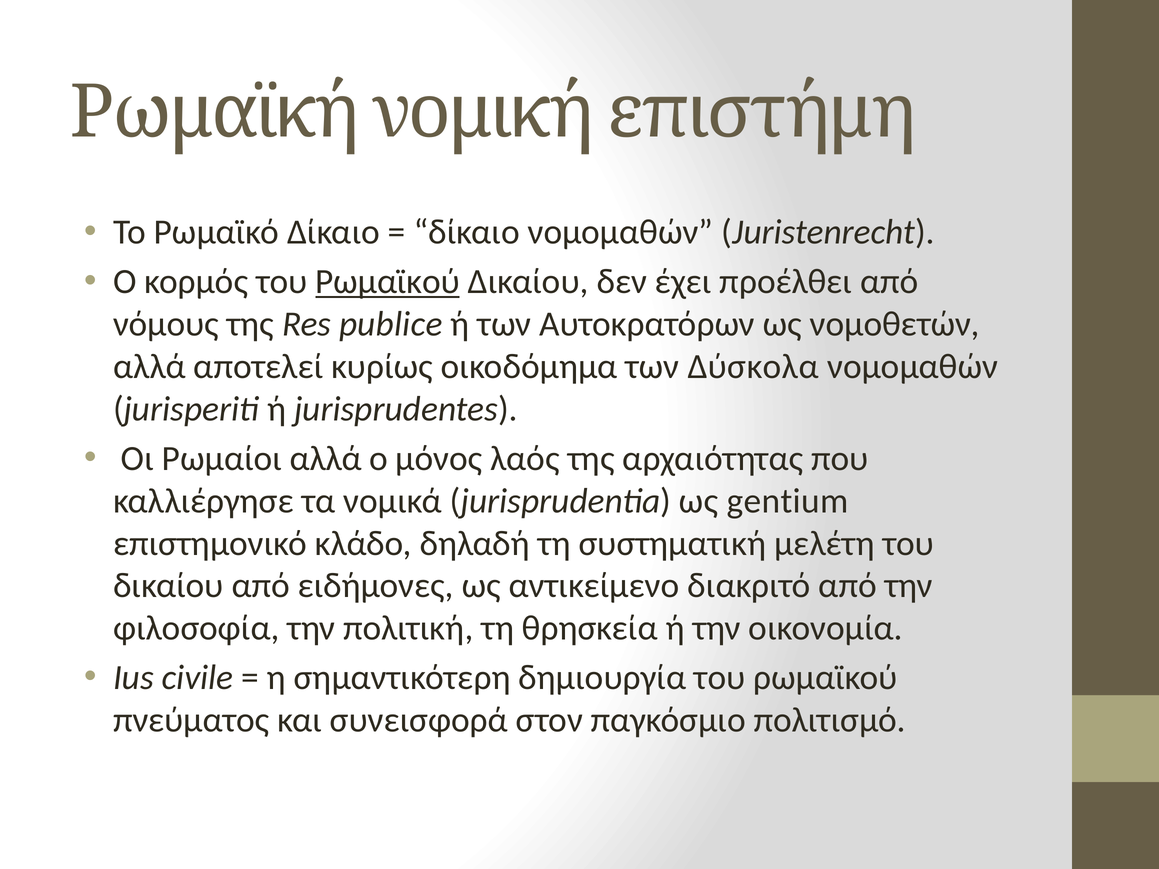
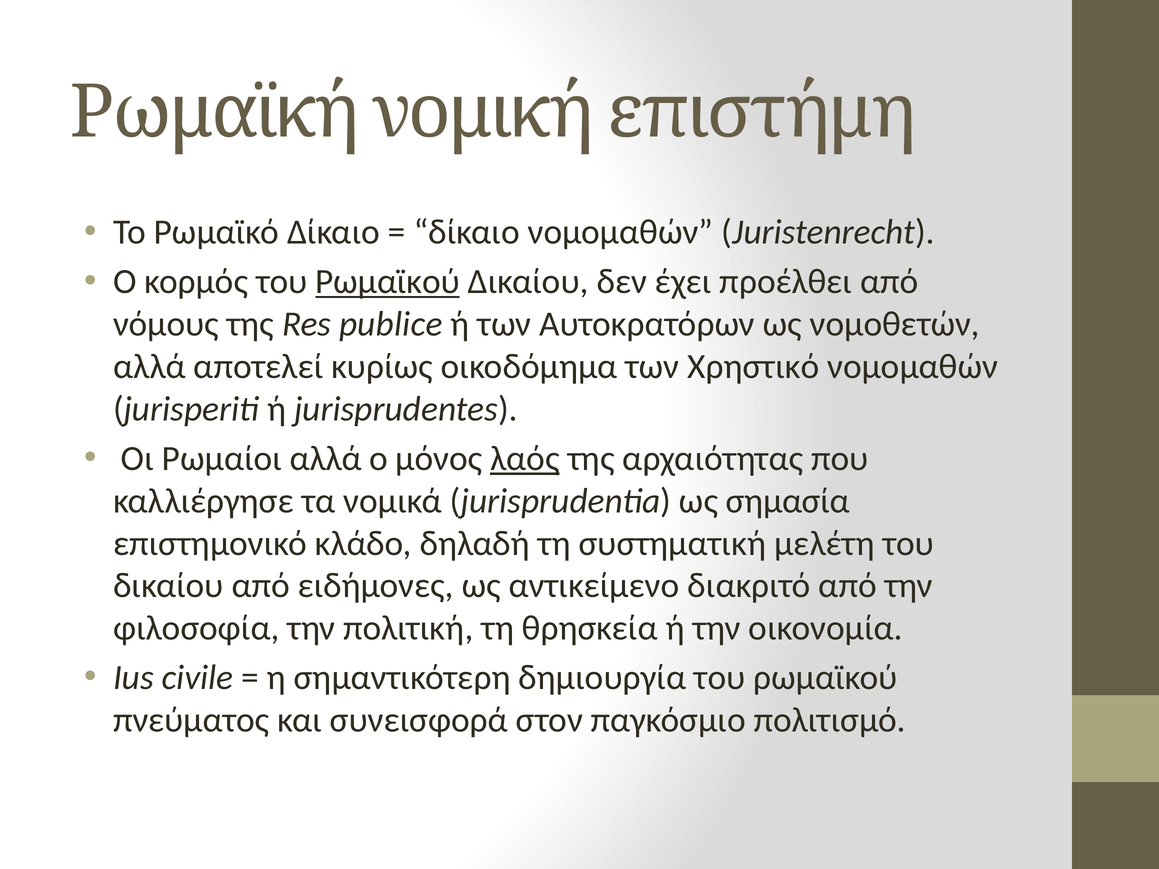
Δύσκολα: Δύσκολα -> Χρηστικό (753, 367)
λαός underline: none -> present (525, 459)
gentium: gentium -> σημασία (788, 501)
